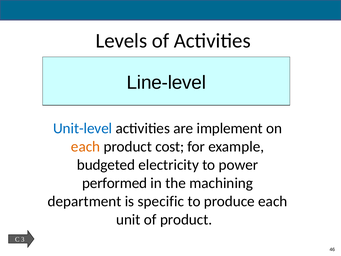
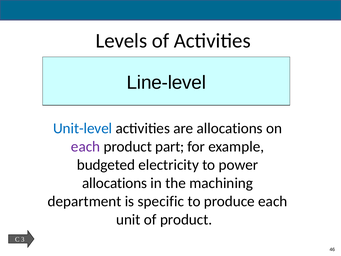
are implement: implement -> allocations (230, 128)
each colour: orange -> purple (86, 147)
cost: cost -> part (170, 147)
performed: performed -> allocations (115, 183)
